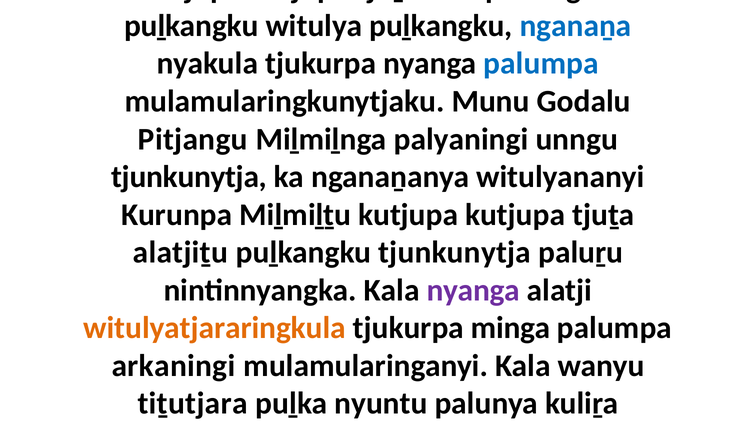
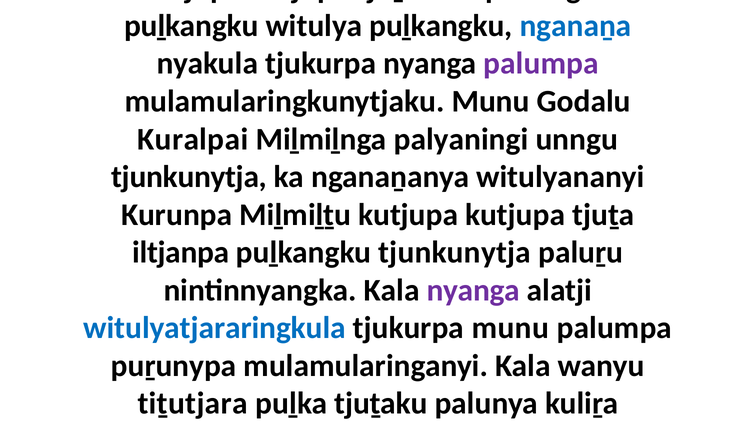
palumpa colour: blue -> purple (541, 64)
Pitjangu: Pitjangu -> Kuralpai (193, 139)
alatjiṯu: alatjiṯu -> iltjanpa (181, 253)
witulyatjararingkula colour: orange -> blue (215, 328)
tjukurpa minga: minga -> munu (510, 328)
arkaningi: arkaningi -> puṟunypa (174, 366)
nyuntu: nyuntu -> tjuṯaku (381, 404)
